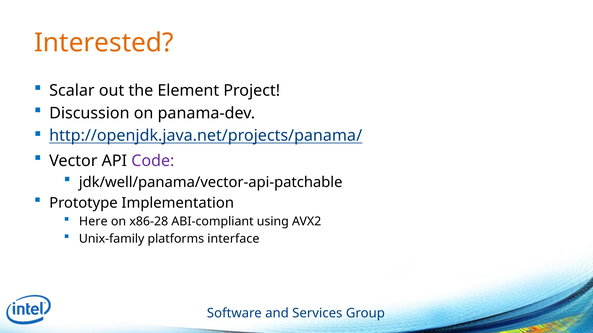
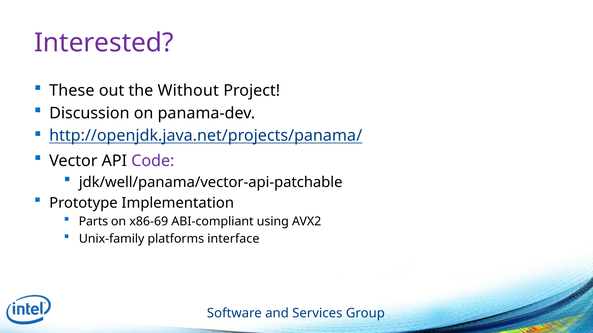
Interested colour: orange -> purple (104, 43)
Scalar: Scalar -> These (72, 91)
Element: Element -> Without (188, 91)
Here: Here -> Parts (93, 222)
x86-28: x86-28 -> x86-69 (149, 222)
